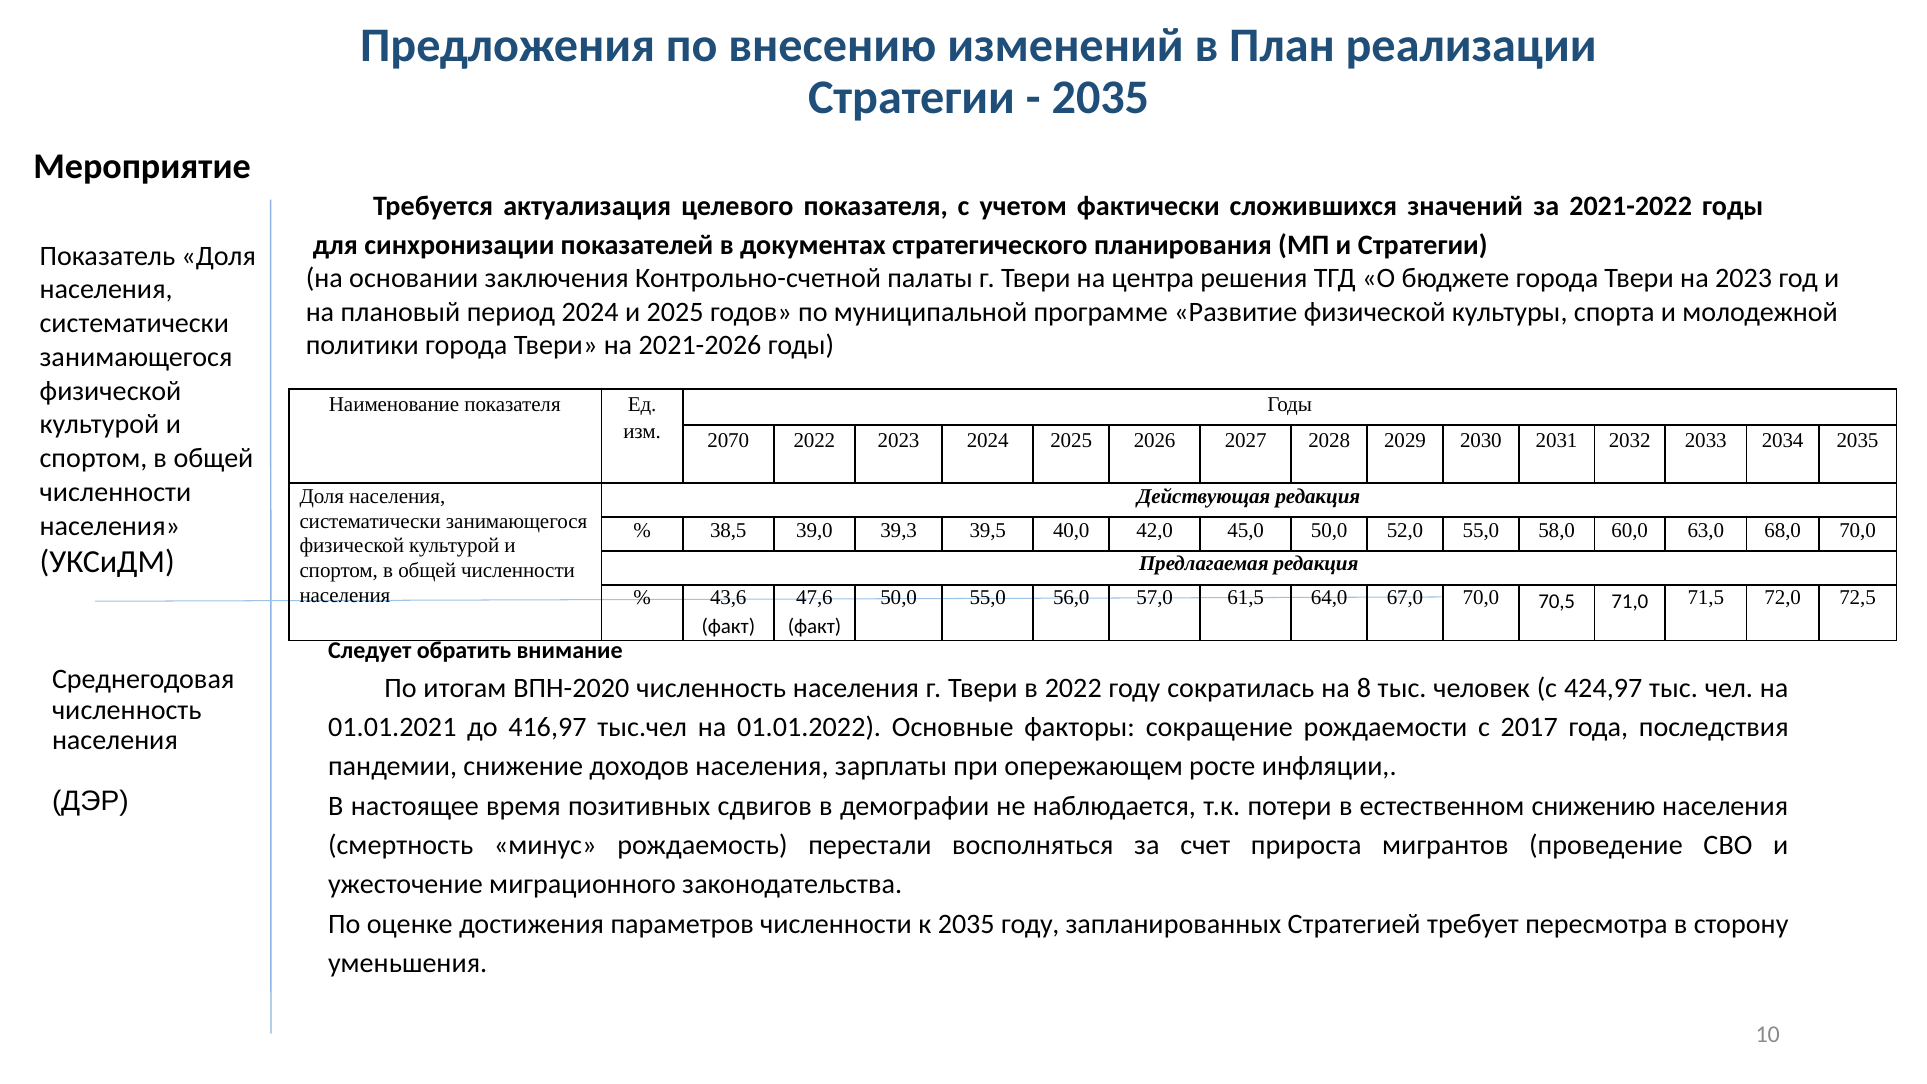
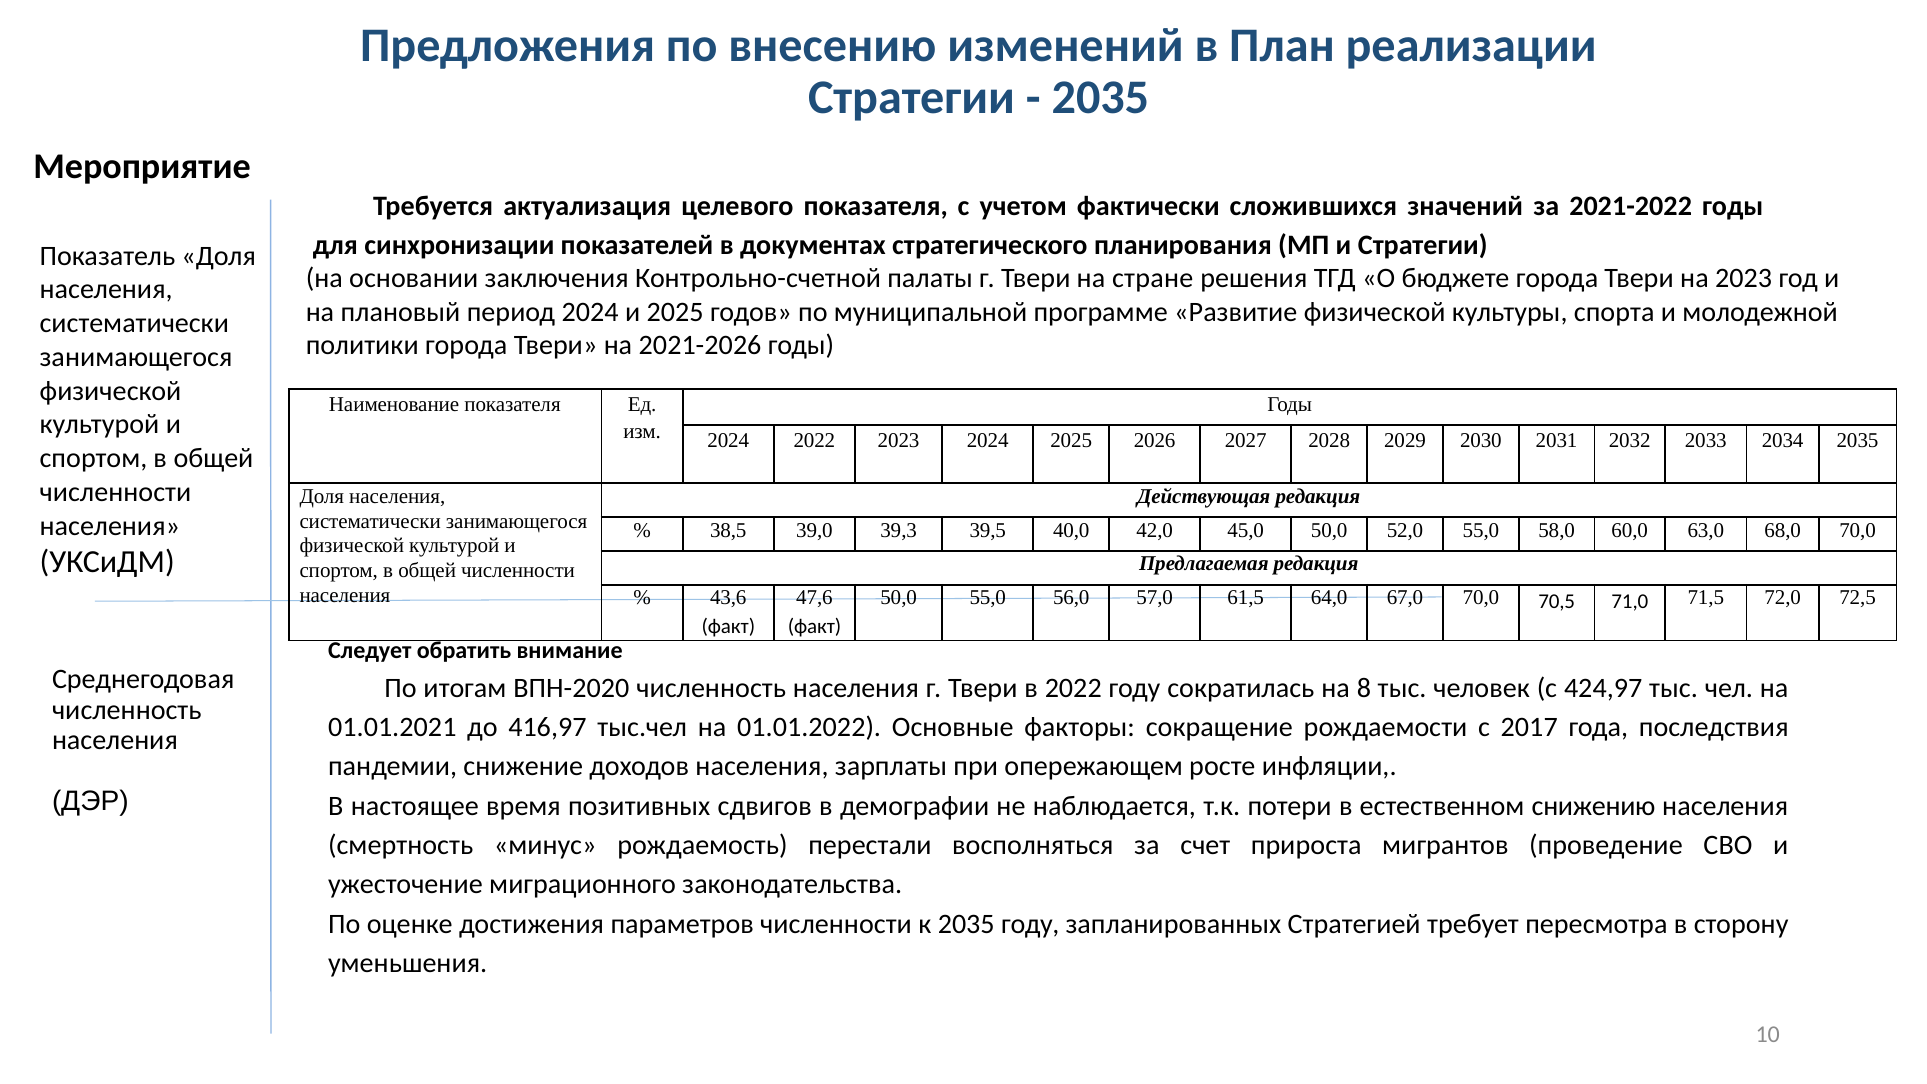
центра: центра -> стране (1153, 278)
2070: 2070 -> 2024 (728, 440)
